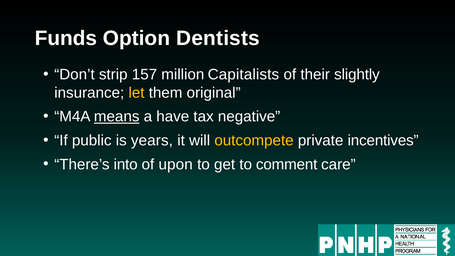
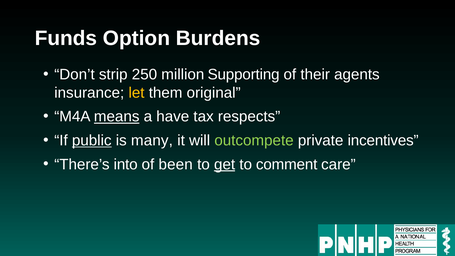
Dentists: Dentists -> Burdens (218, 38)
157: 157 -> 250 (144, 74)
Capitalists: Capitalists -> Supporting (244, 74)
slightly: slightly -> agents (357, 74)
negative: negative -> respects (249, 117)
public underline: none -> present (92, 140)
years: years -> many (152, 140)
outcompete colour: yellow -> light green (254, 140)
upon: upon -> been (176, 164)
get underline: none -> present (225, 164)
